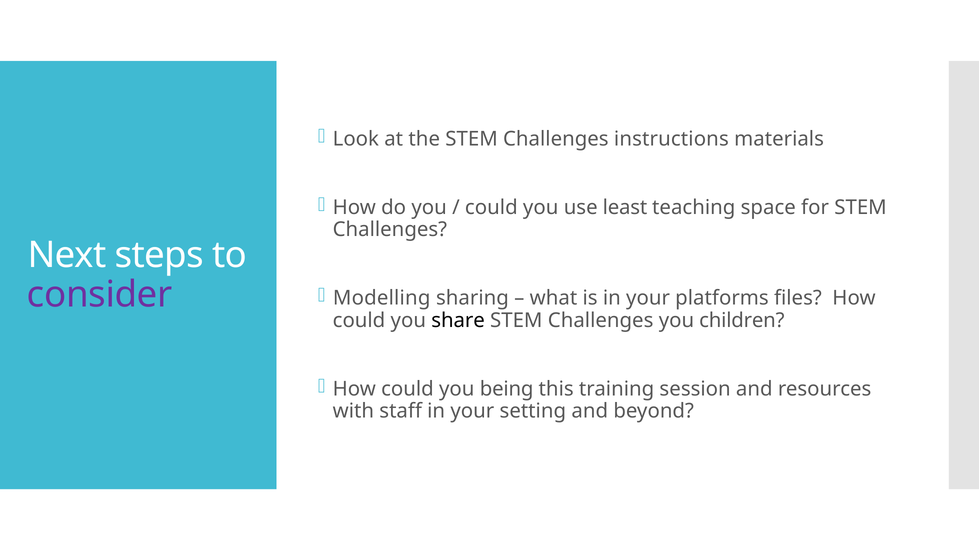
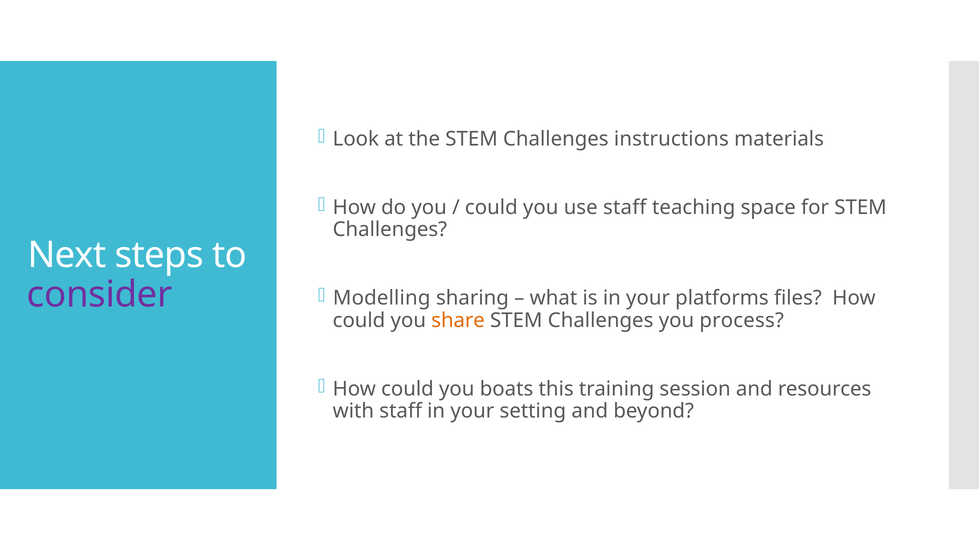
use least: least -> staff (625, 208)
share colour: black -> orange (458, 320)
children: children -> process (742, 320)
being: being -> boats (507, 389)
